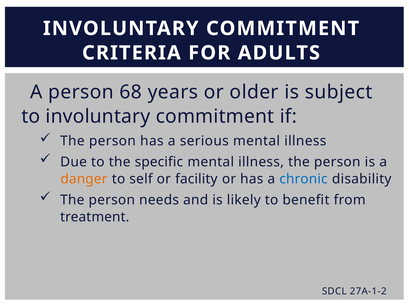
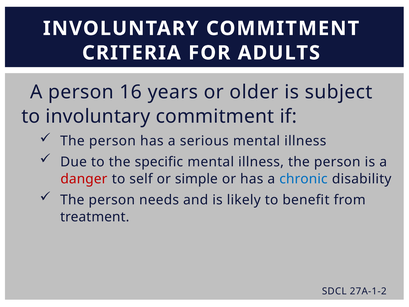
68: 68 -> 16 (131, 92)
danger colour: orange -> red (84, 179)
facility: facility -> simple (196, 179)
